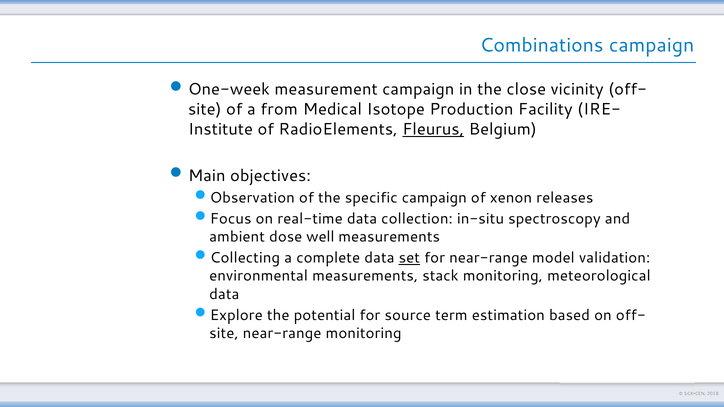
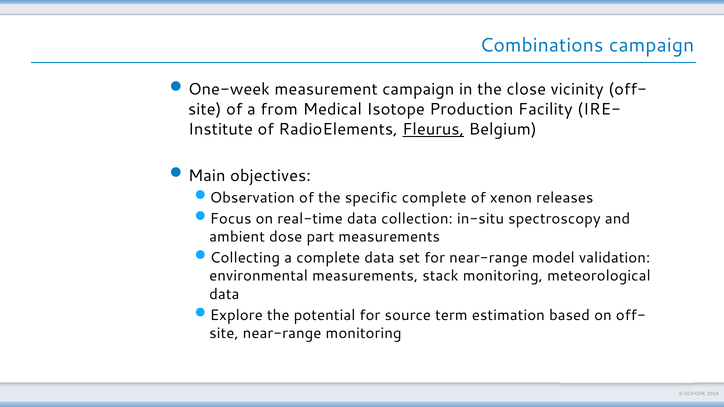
specific campaign: campaign -> complete (434, 198)
well: well -> part (320, 237)
set underline: present -> none (409, 258)
